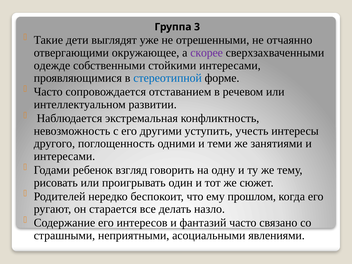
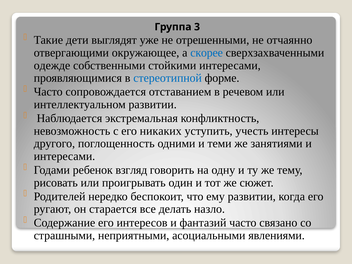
скорее colour: purple -> blue (207, 53)
другими: другими -> никаких (161, 131)
ему прошлом: прошлом -> развитии (252, 196)
